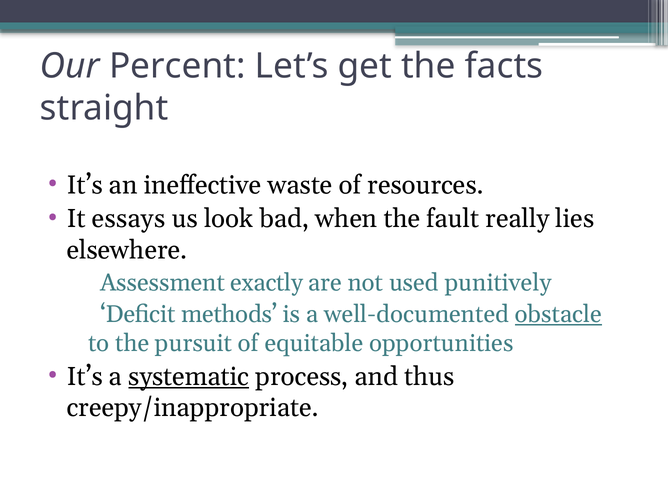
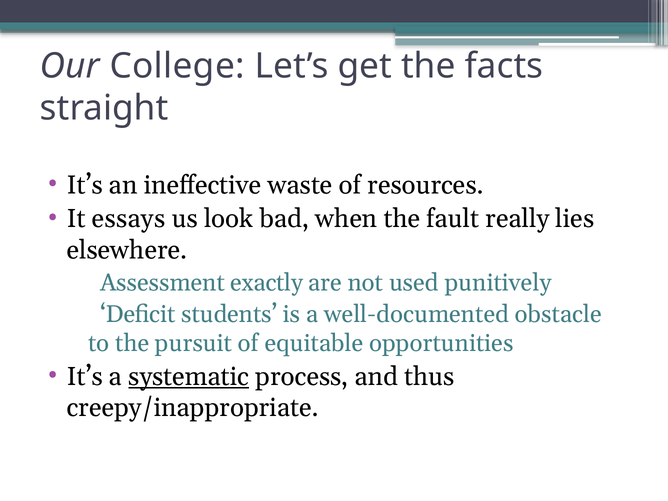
Percent: Percent -> College (177, 66)
methods: methods -> students (229, 315)
obstacle underline: present -> none (558, 315)
